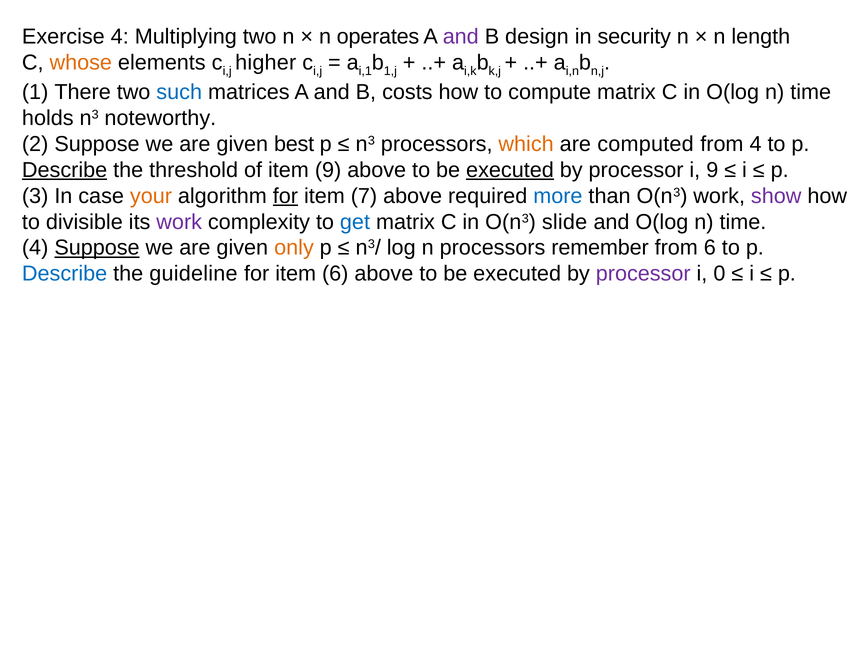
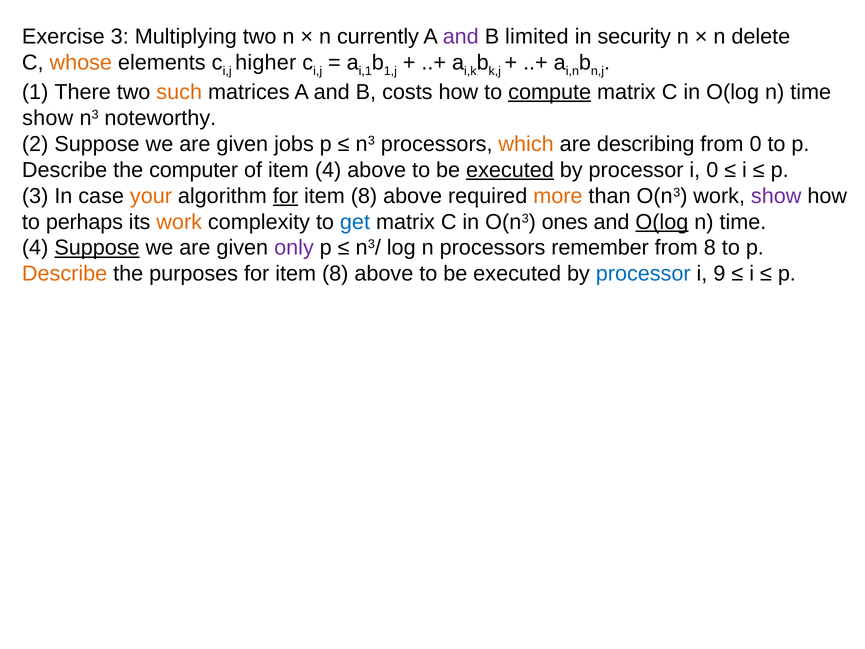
Exercise 4: 4 -> 3 (120, 37)
operates: operates -> currently (378, 37)
design: design -> limited (537, 37)
length: length -> delete (761, 37)
such colour: blue -> orange (179, 92)
compute underline: none -> present (550, 92)
holds: holds -> show (48, 118)
best: best -> jobs (294, 144)
computed: computed -> describing (646, 144)
from 4: 4 -> 0 (756, 144)
Describe underline: present -> none (65, 170)
threshold: threshold -> computer (194, 170)
item 9: 9 -> 4 (328, 170)
i 9: 9 -> 0 (712, 170)
7: 7 -> 8 (364, 196)
more colour: blue -> orange (558, 196)
divisible: divisible -> perhaps (84, 222)
work colour: purple -> orange (179, 222)
slide: slide -> ones (565, 222)
O(log underline: none -> present (662, 222)
only colour: orange -> purple (294, 248)
from 6: 6 -> 8 (710, 248)
Describe colour: blue -> orange (65, 274)
guideline: guideline -> purposes (194, 274)
6: 6 -> 8 (335, 274)
processor colour: purple -> blue (643, 274)
0: 0 -> 9 (719, 274)
